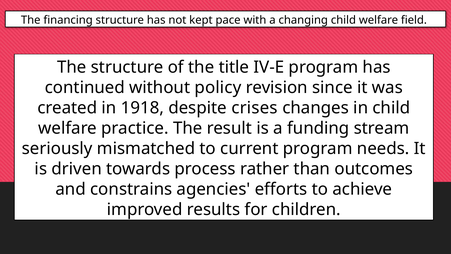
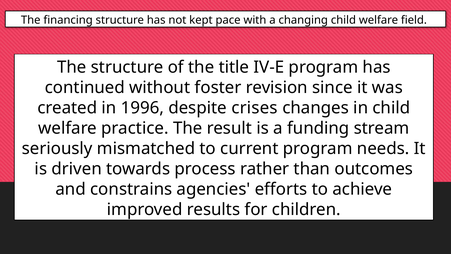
policy: policy -> foster (218, 87)
1918: 1918 -> 1996 (142, 108)
